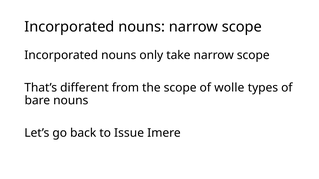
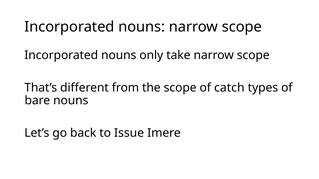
wolle: wolle -> catch (229, 88)
